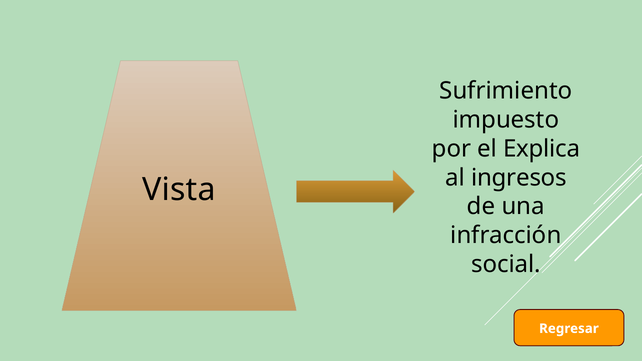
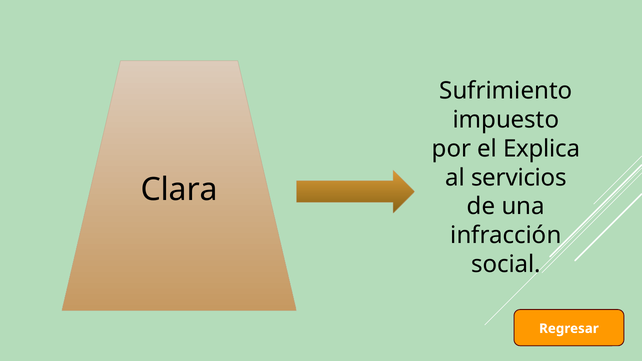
ingresos: ingresos -> servicios (519, 178)
Vista: Vista -> Clara (179, 190)
